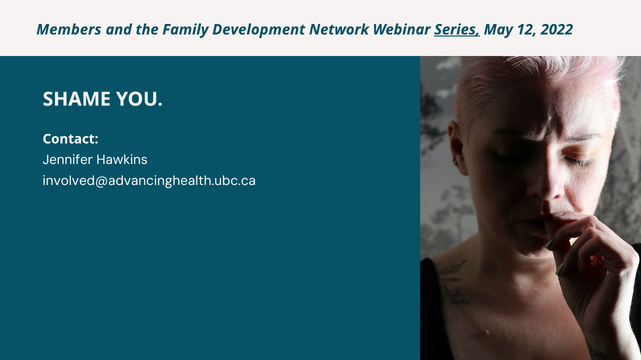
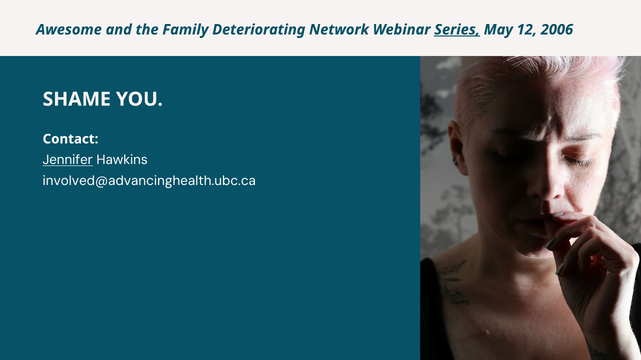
Members: Members -> Awesome (69, 30)
Development: Development -> Deteriorating (259, 30)
2022: 2022 -> 2006 (557, 30)
Jennifer underline: none -> present (68, 160)
